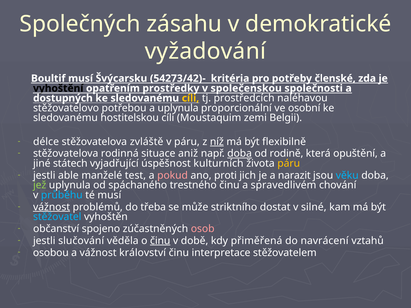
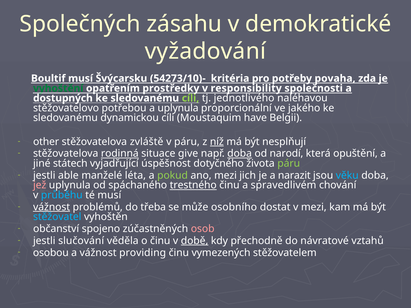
54273/42)-: 54273/42)- -> 54273/10)- (178, 78)
členské: členské -> povaha (335, 78)
vyhoštění colour: black -> green (58, 88)
společenskou: společenskou -> responsibility (246, 88)
cíli colour: yellow -> light green (190, 98)
prostředcích: prostředcích -> jednotlivého (244, 98)
osobní: osobní -> jakého (304, 108)
hostitelskou: hostitelskou -> dynamickou (130, 118)
zemi: zemi -> have (255, 118)
délce: délce -> other (46, 142)
flexibilně: flexibilně -> nesplňují (284, 142)
rodinná underline: none -> present (120, 154)
aniž: aniž -> give (188, 154)
rodině: rodině -> narodí (286, 154)
kulturních: kulturních -> dotyčného (219, 164)
páru colour: yellow -> light green (289, 164)
test: test -> léta (135, 176)
pokud colour: pink -> light green (173, 176)
ano proti: proti -> mezi (226, 176)
jež colour: light green -> pink (40, 185)
trestného underline: none -> present (193, 185)
striktního: striktního -> osobního (234, 207)
v silné: silné -> mezi (314, 207)
činu underline: present -> none (160, 241)
době underline: none -> present (195, 241)
přiměřená: přiměřená -> přechodně (257, 241)
navrácení: navrácení -> návratové (325, 241)
království: království -> providing (143, 253)
interpretace: interpretace -> vymezených (221, 253)
